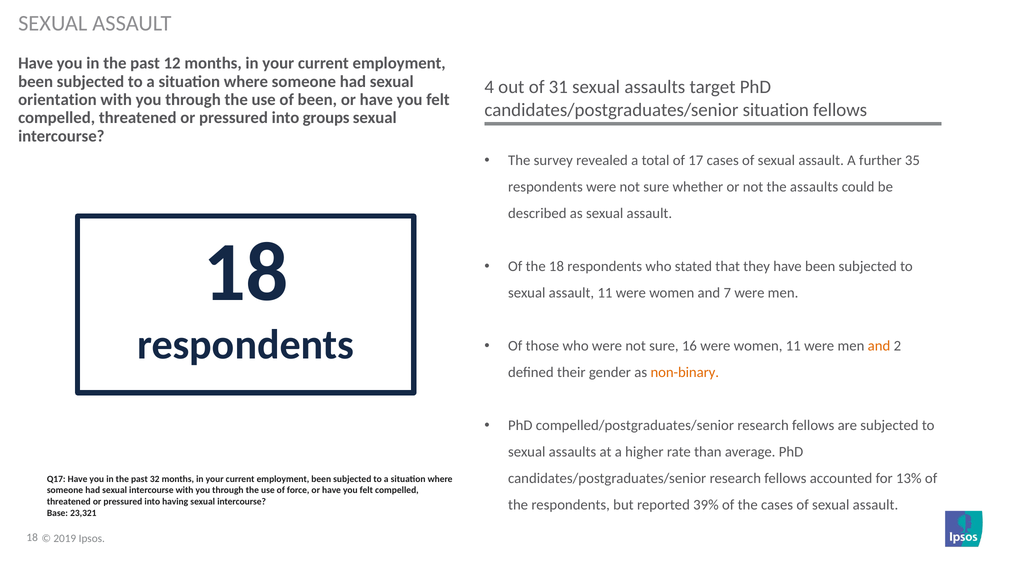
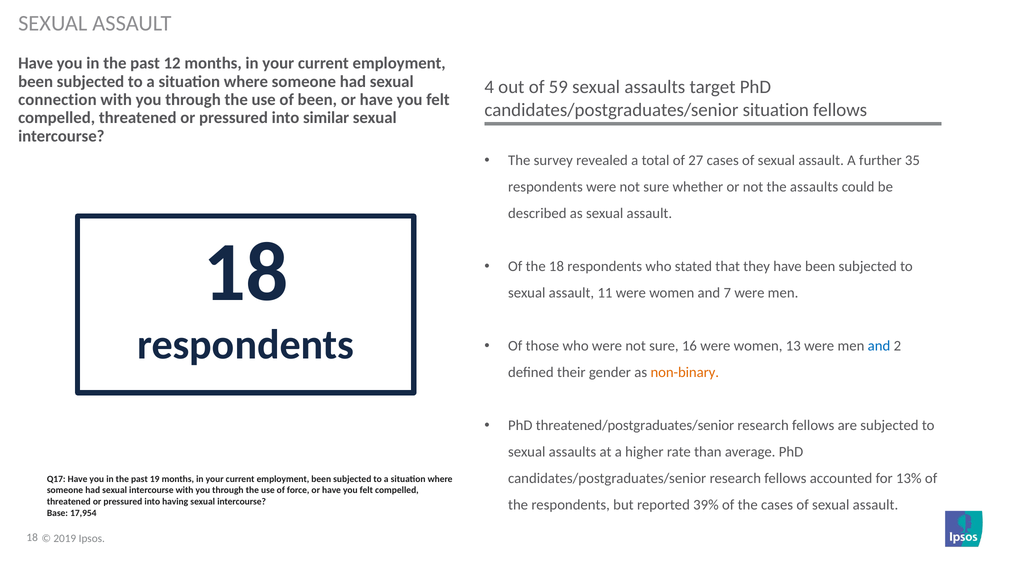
31: 31 -> 59 (558, 87)
orientation: orientation -> connection (57, 100)
groups: groups -> similar (326, 118)
17: 17 -> 27 (696, 161)
women 11: 11 -> 13 (793, 346)
and colour: orange -> blue (879, 346)
compelled/postgraduates/senior: compelled/postgraduates/senior -> threatened/postgraduates/senior (635, 426)
32: 32 -> 19 (155, 479)
23,321: 23,321 -> 17,954 (83, 513)
